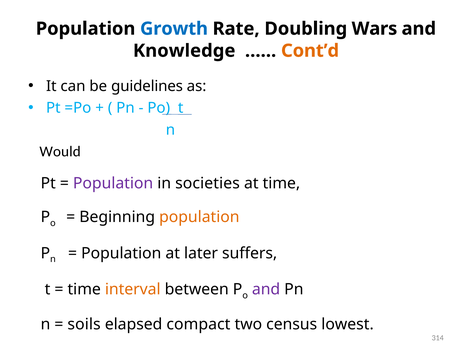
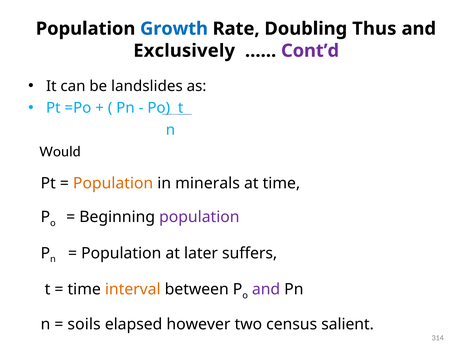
Wars: Wars -> Thus (374, 29)
Knowledge: Knowledge -> Exclusively (184, 51)
Cont’d colour: orange -> purple (310, 51)
guidelines: guidelines -> landslides (147, 86)
Population colour: purple -> orange (113, 183)
societies: societies -> minerals (208, 183)
population colour: orange -> purple (199, 217)
compact: compact -> however (198, 324)
lowest: lowest -> salient (348, 324)
